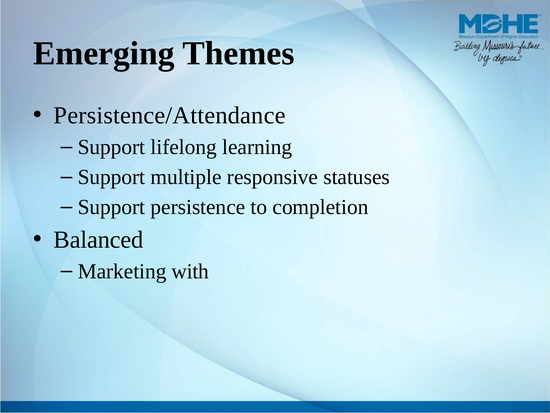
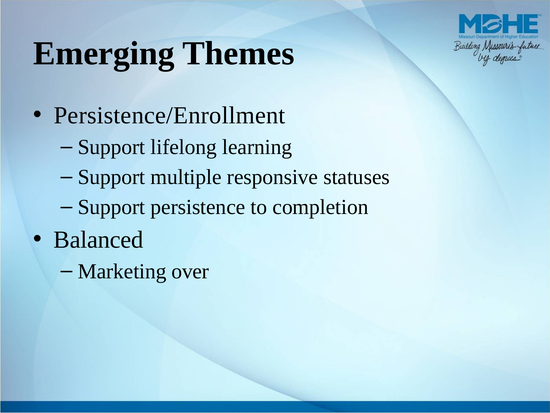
Persistence/Attendance: Persistence/Attendance -> Persistence/Enrollment (170, 115)
with: with -> over (190, 271)
